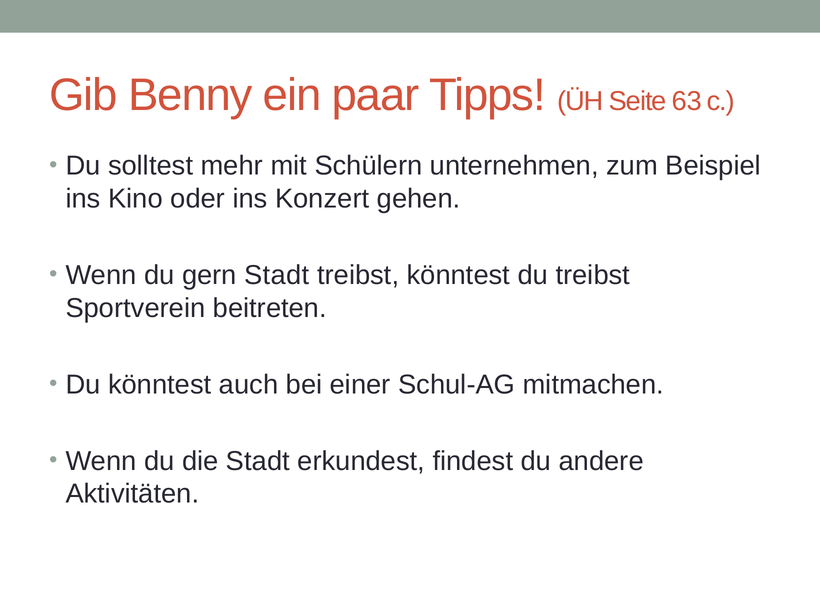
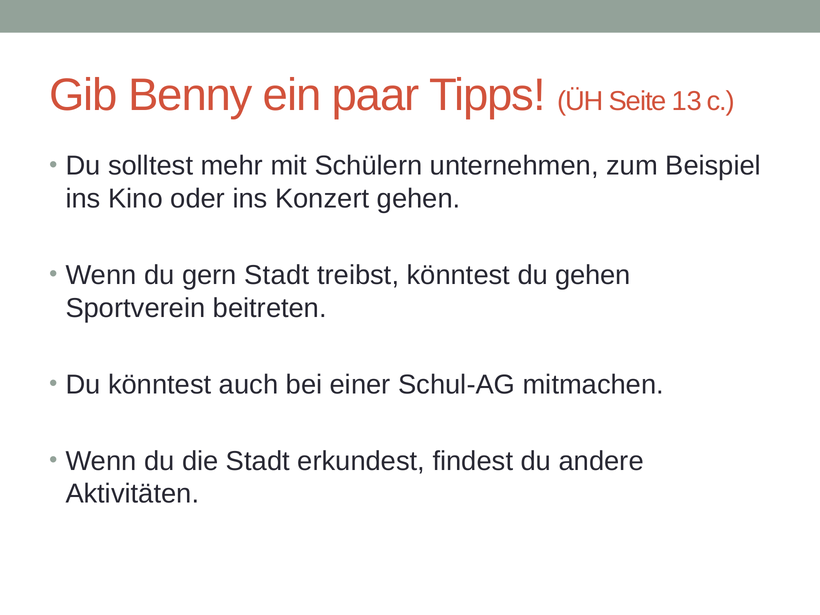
63: 63 -> 13 (687, 101)
du treibst: treibst -> gehen (593, 275)
